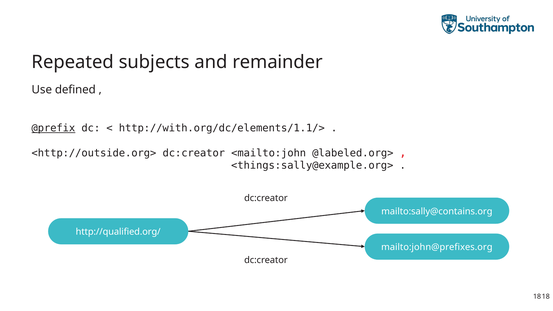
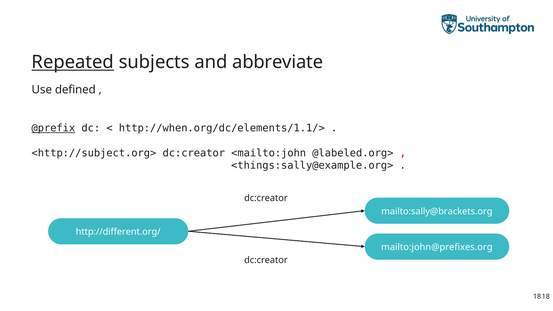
Repeated underline: none -> present (73, 62)
remainder: remainder -> abbreviate (278, 62)
http://with.org/dc/elements/1.1/>: http://with.org/dc/elements/1.1/> -> http://when.org/dc/elements/1.1/> (222, 128)
<http://outside.org>: <http://outside.org> -> <http://subject.org> (94, 153)
mailto:sally@contains.org: mailto:sally@contains.org -> mailto:sally@brackets.org (437, 211)
http://qualified.org/: http://qualified.org/ -> http://different.org/ (118, 232)
